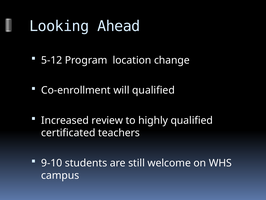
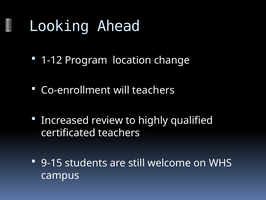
5-12: 5-12 -> 1-12 (52, 60)
will qualified: qualified -> teachers (153, 90)
9-10: 9-10 -> 9-15 (52, 163)
